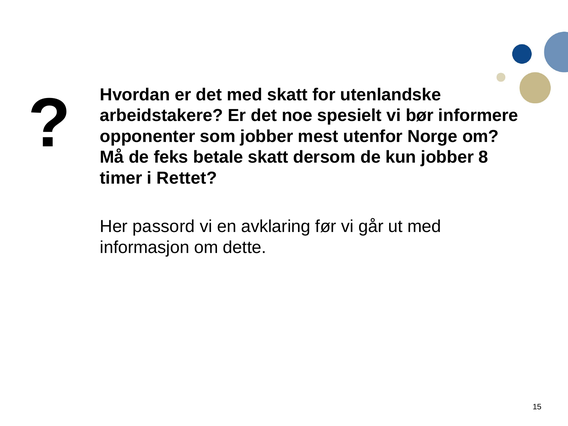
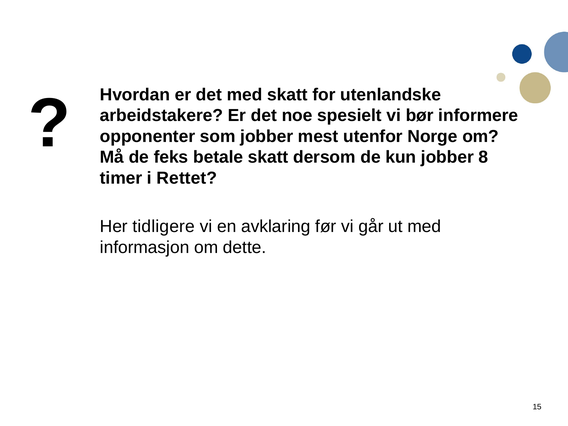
passord: passord -> tidligere (164, 226)
